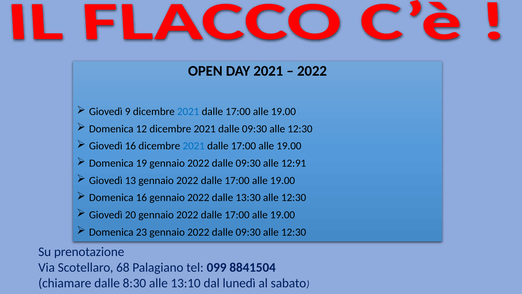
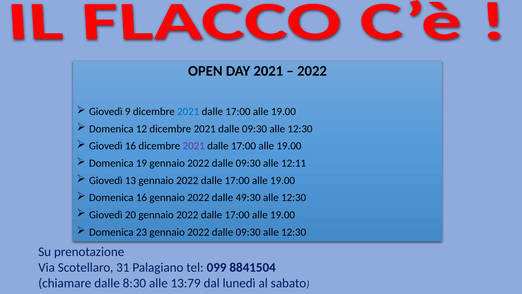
2021 colour: blue -> purple (194, 146)
12:91: 12:91 -> 12:11 (294, 163)
13:30: 13:30 -> 49:30 (248, 197)
68: 68 -> 31 (123, 267)
13:10: 13:10 -> 13:79 (186, 283)
